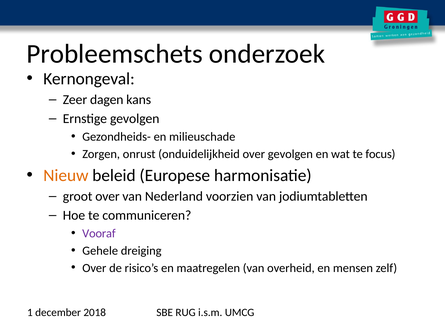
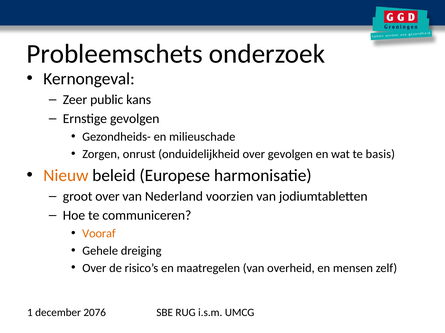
dagen: dagen -> public (107, 100)
focus: focus -> basis (380, 154)
Vooraf colour: purple -> orange (99, 234)
2018: 2018 -> 2076 (95, 313)
